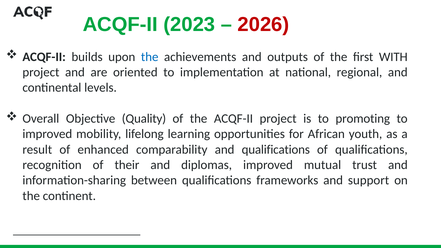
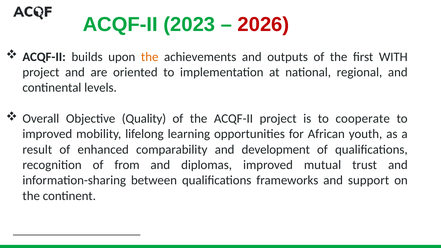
the colour: blue -> orange (150, 57)
promoting: promoting -> cooperate (363, 119)
and qualifications: qualifications -> development (276, 150)
their: their -> from (127, 165)
